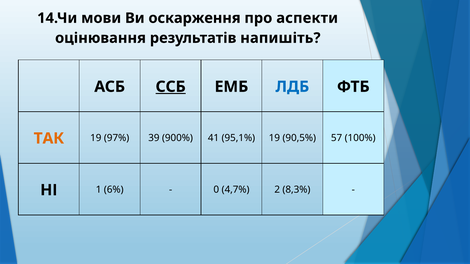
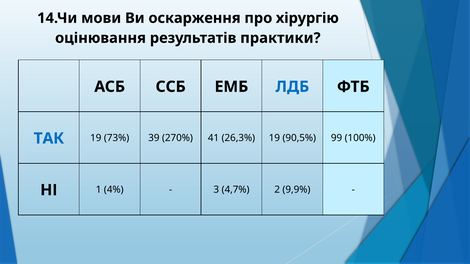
аспекти: аспекти -> хірургію (307, 18)
напишіть: напишіть -> практики (280, 38)
ССБ underline: present -> none (171, 87)
ТАК colour: orange -> blue (49, 139)
97%: 97% -> 73% (117, 138)
900%: 900% -> 270% (177, 138)
95,1%: 95,1% -> 26,3% (238, 138)
57: 57 -> 99 (337, 138)
6%: 6% -> 4% (114, 190)
0: 0 -> 3 (216, 190)
8,3%: 8,3% -> 9,9% (296, 190)
